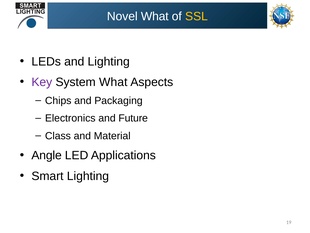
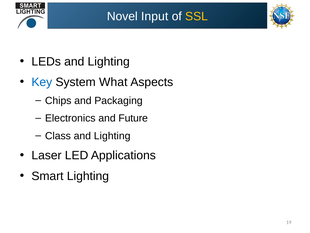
Novel What: What -> Input (155, 16)
Key colour: purple -> blue (42, 82)
Material: Material -> Lighting (112, 136)
Angle: Angle -> Laser (47, 155)
